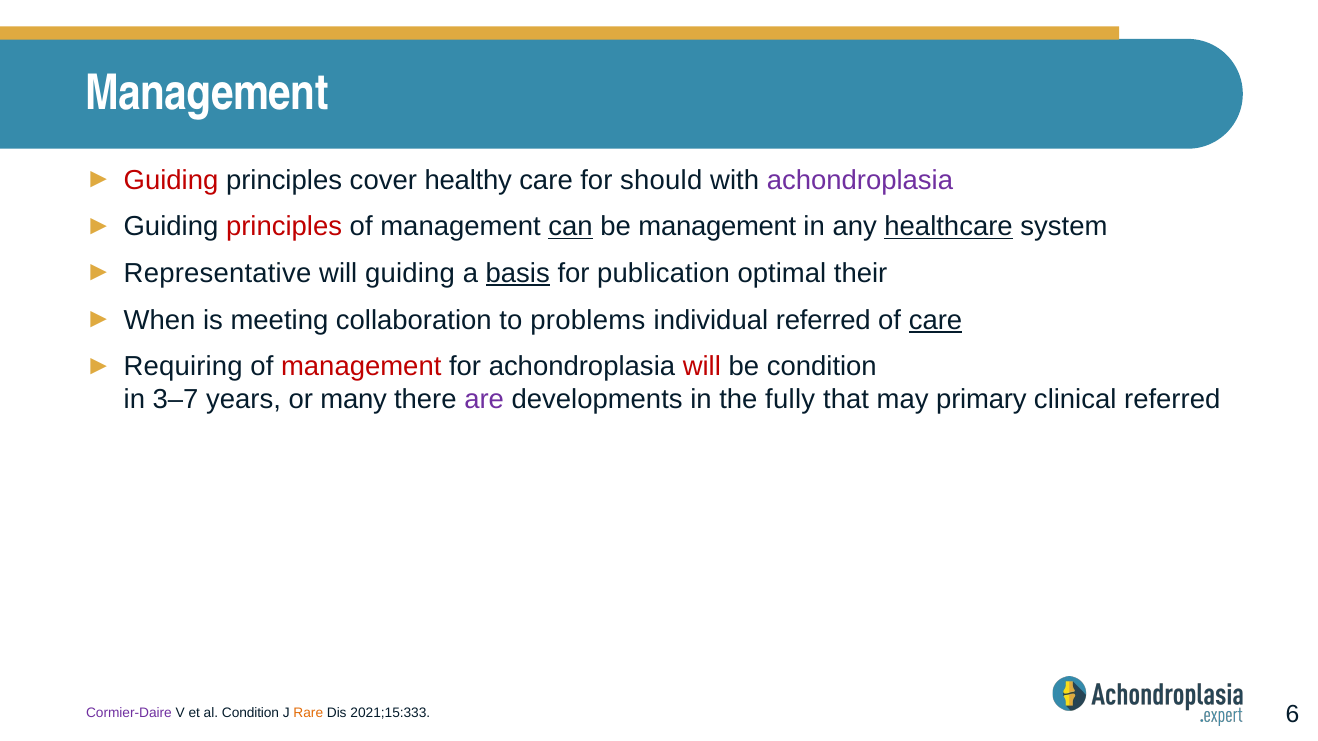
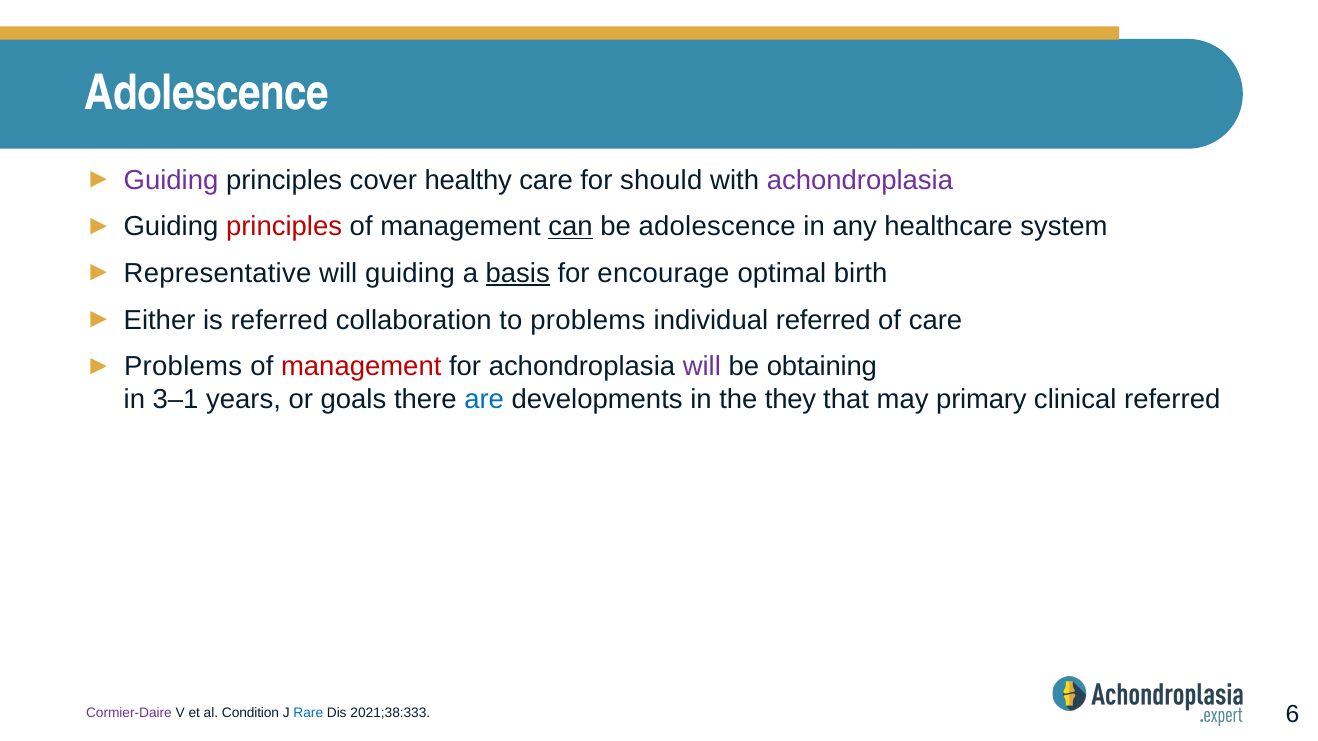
Management: Management -> Adolescence (207, 93)
Guiding colour: red -> purple (171, 180)
be management: management -> adolescence (717, 227)
healthcare underline: present -> none (949, 227)
publication: publication -> encourage (663, 273)
their: their -> birth (861, 273)
When: When -> Either (160, 320)
is meeting: meeting -> referred (279, 320)
care underline: present -> none (935, 320)
Requiring: Requiring -> Problems (183, 367)
will colour: red -> purple (702, 367)
be condition: condition -> obtaining (822, 367)
3–7: 3–7 -> 3–1 (176, 400)
many: many -> goals (353, 400)
are colour: purple -> blue (484, 400)
fully: fully -> they (790, 400)
Rare colour: orange -> blue (308, 713)
2021;15:333: 2021;15:333 -> 2021;38:333 (390, 713)
